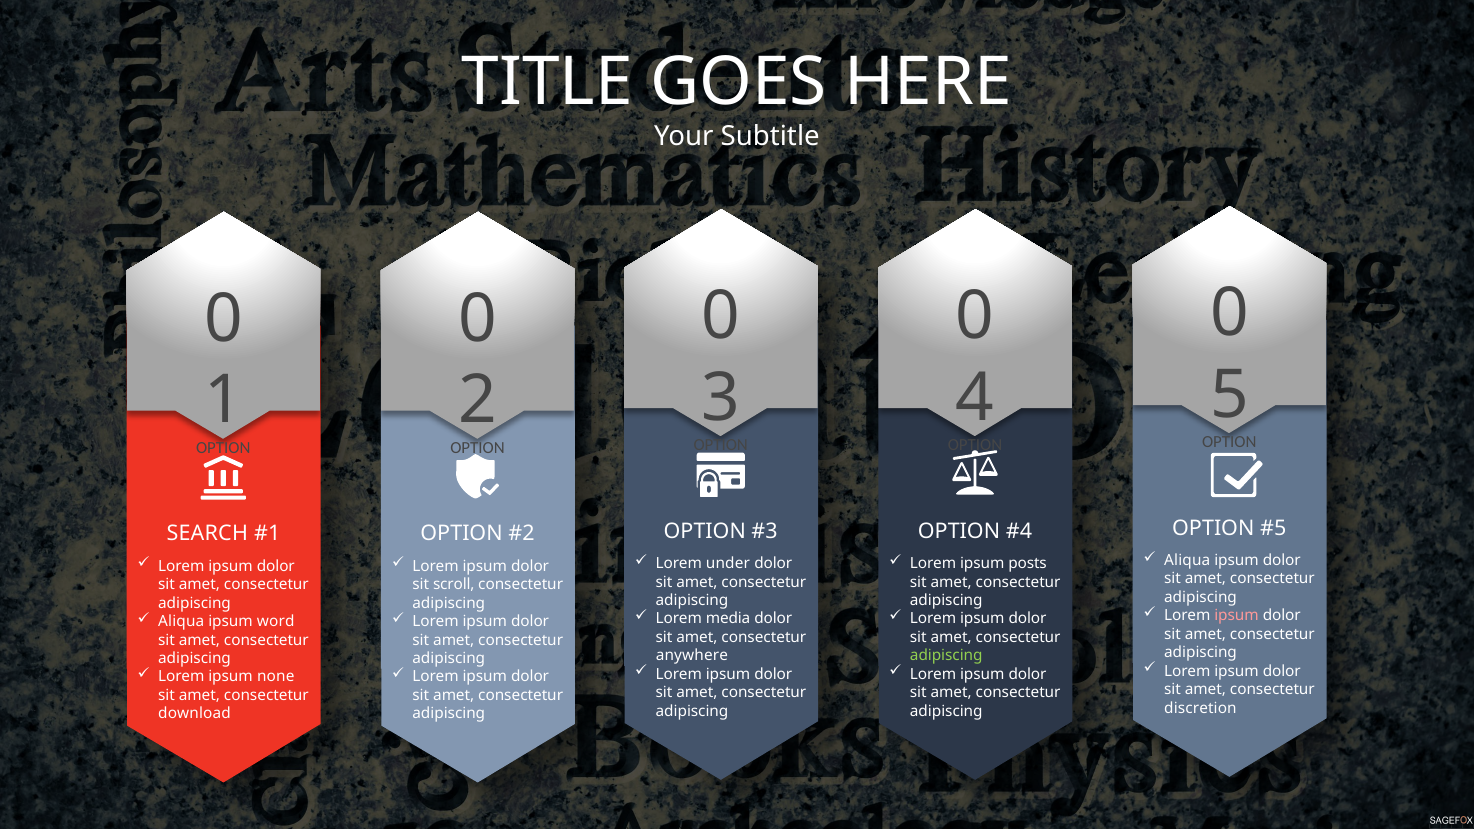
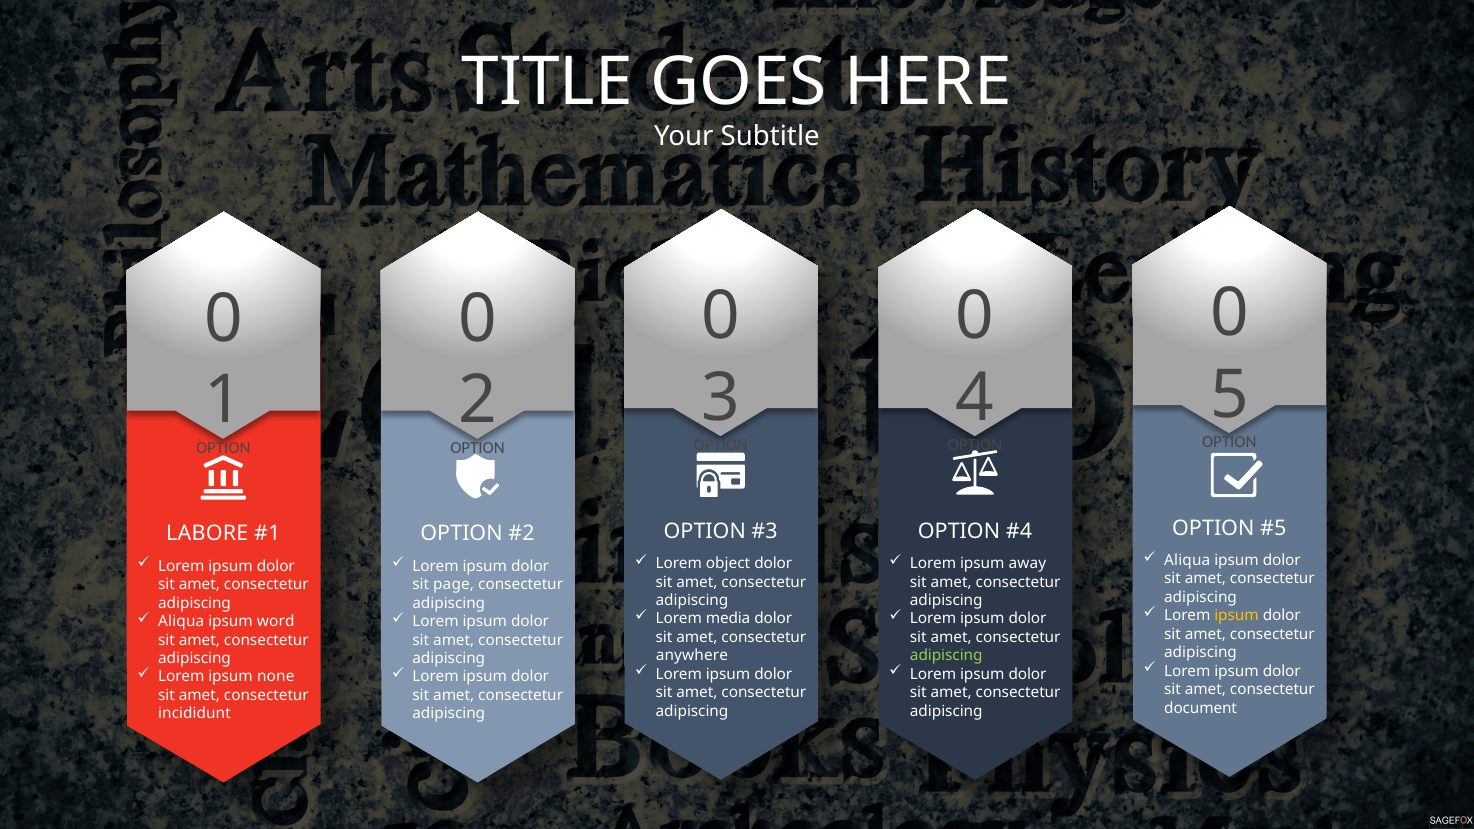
SEARCH: SEARCH -> LABORE (207, 534)
under: under -> object (728, 564)
posts: posts -> away (1027, 564)
scroll: scroll -> page (454, 585)
ipsum colour: pink -> yellow (1237, 616)
discretion: discretion -> document (1201, 708)
download: download -> incididunt (195, 714)
